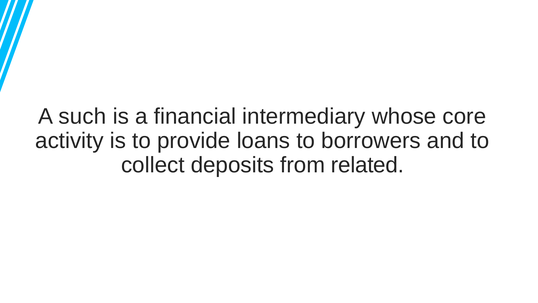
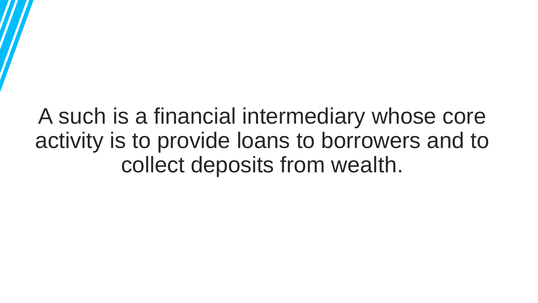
related: related -> wealth (367, 165)
